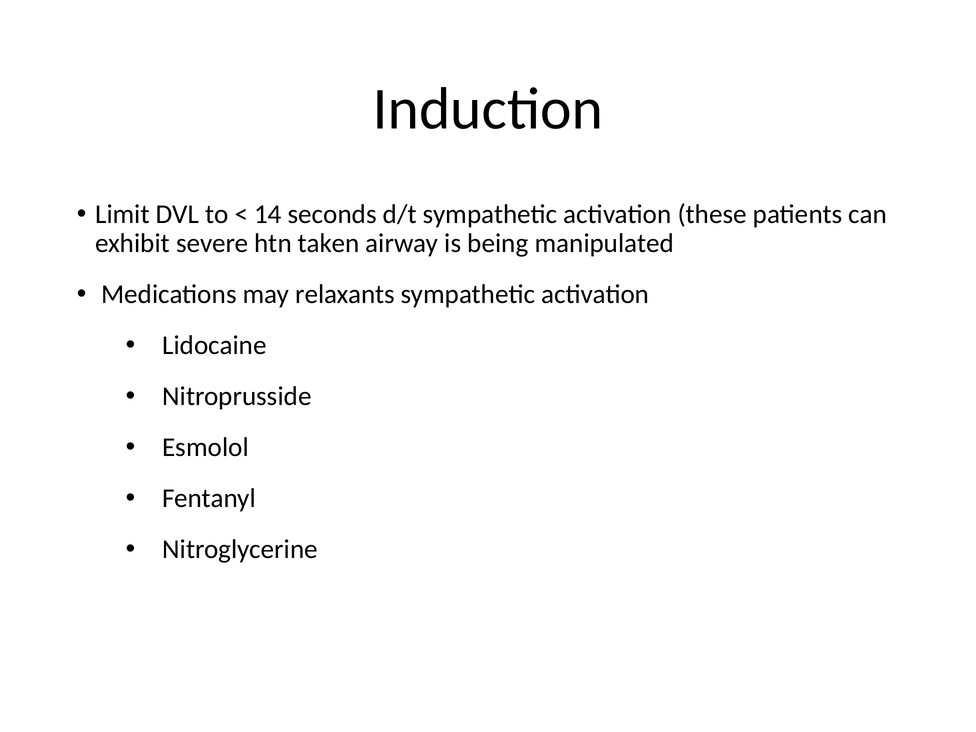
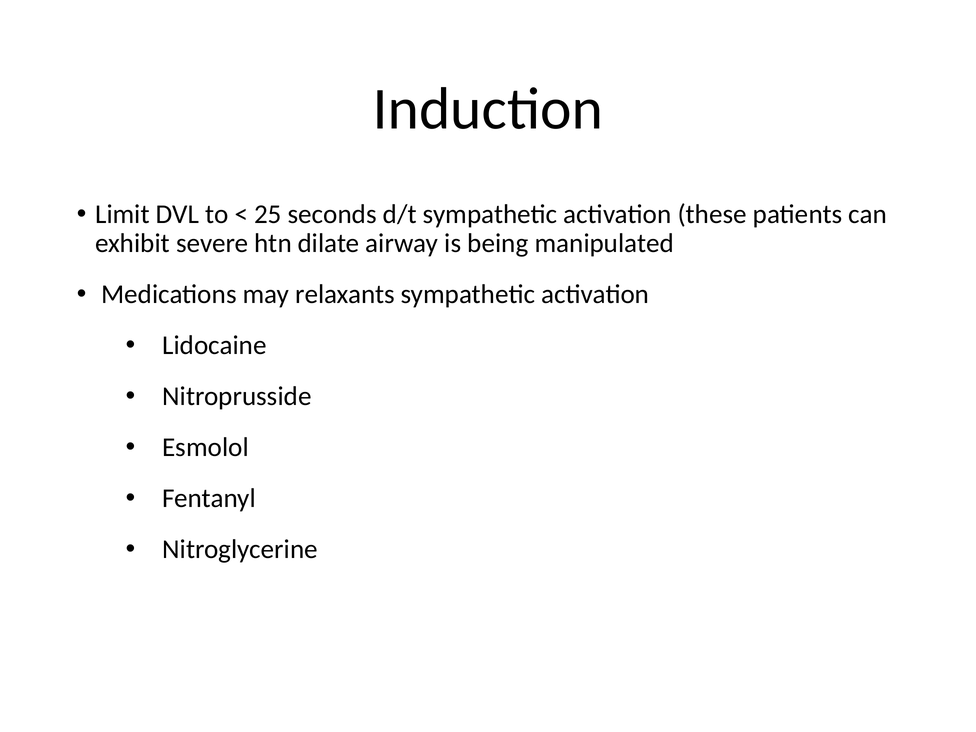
14: 14 -> 25 (268, 214)
taken: taken -> dilate (329, 244)
